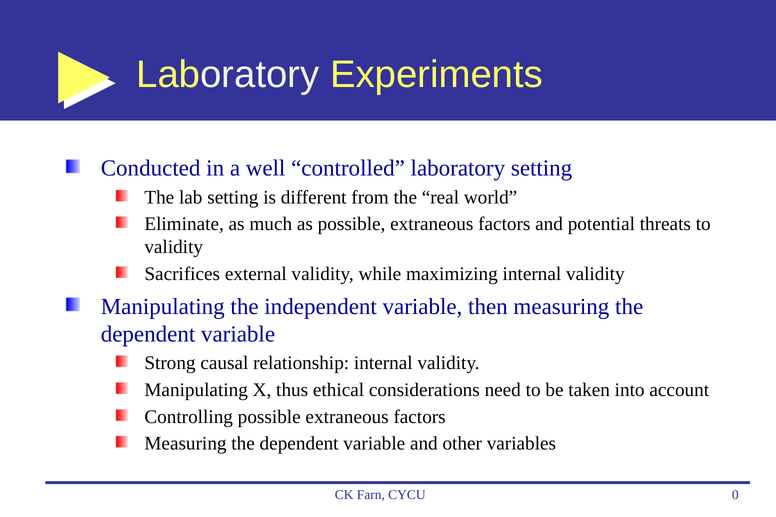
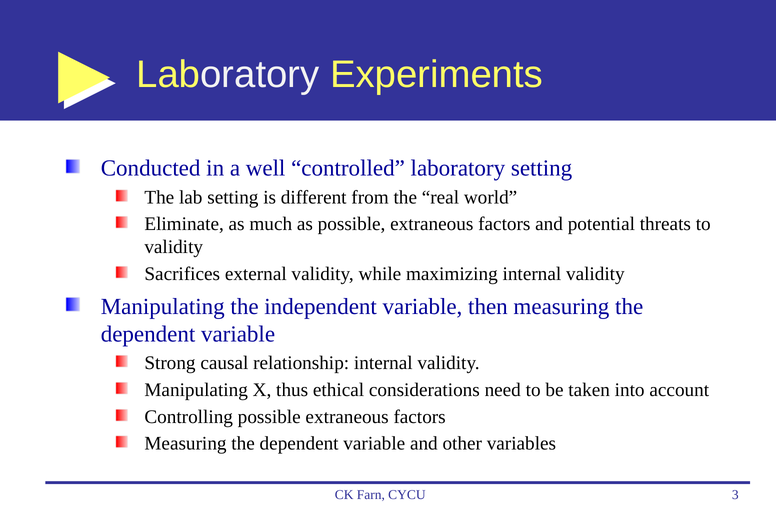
0: 0 -> 3 (735, 495)
